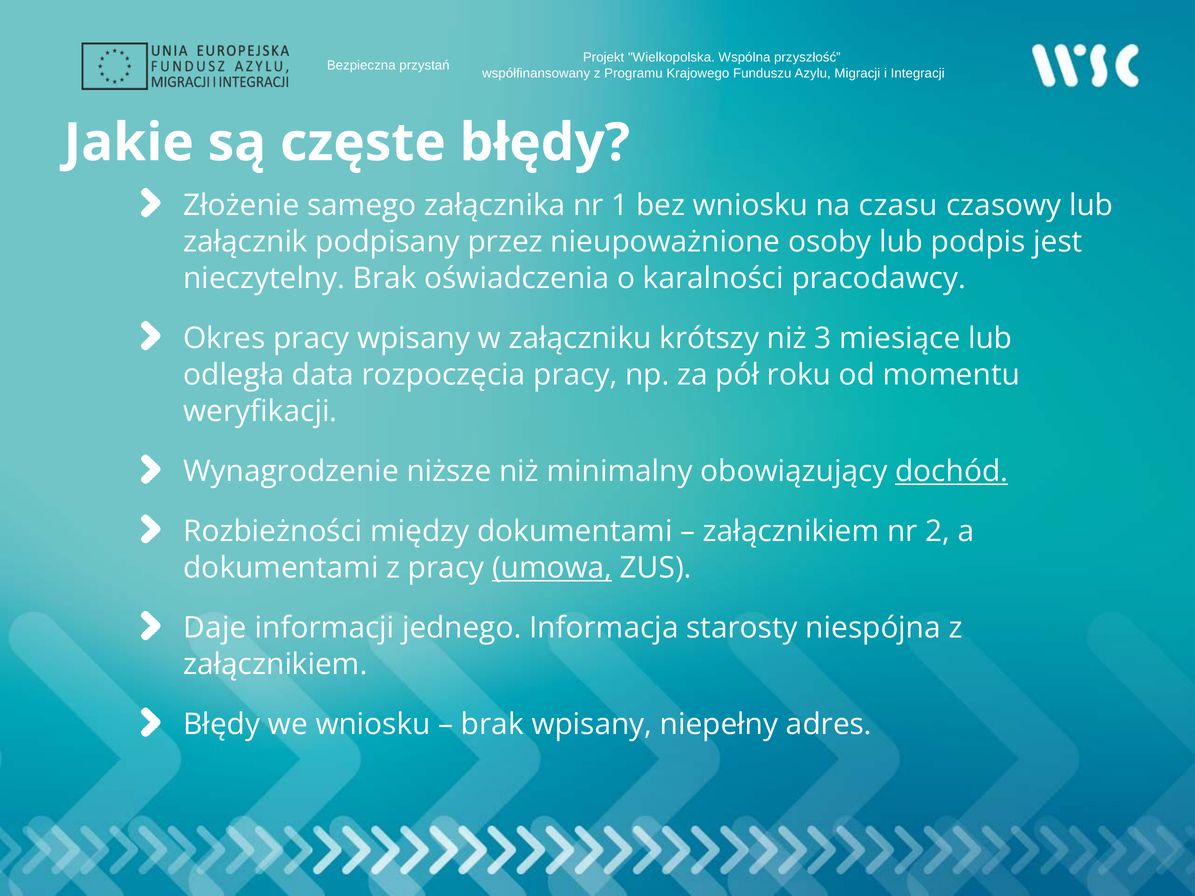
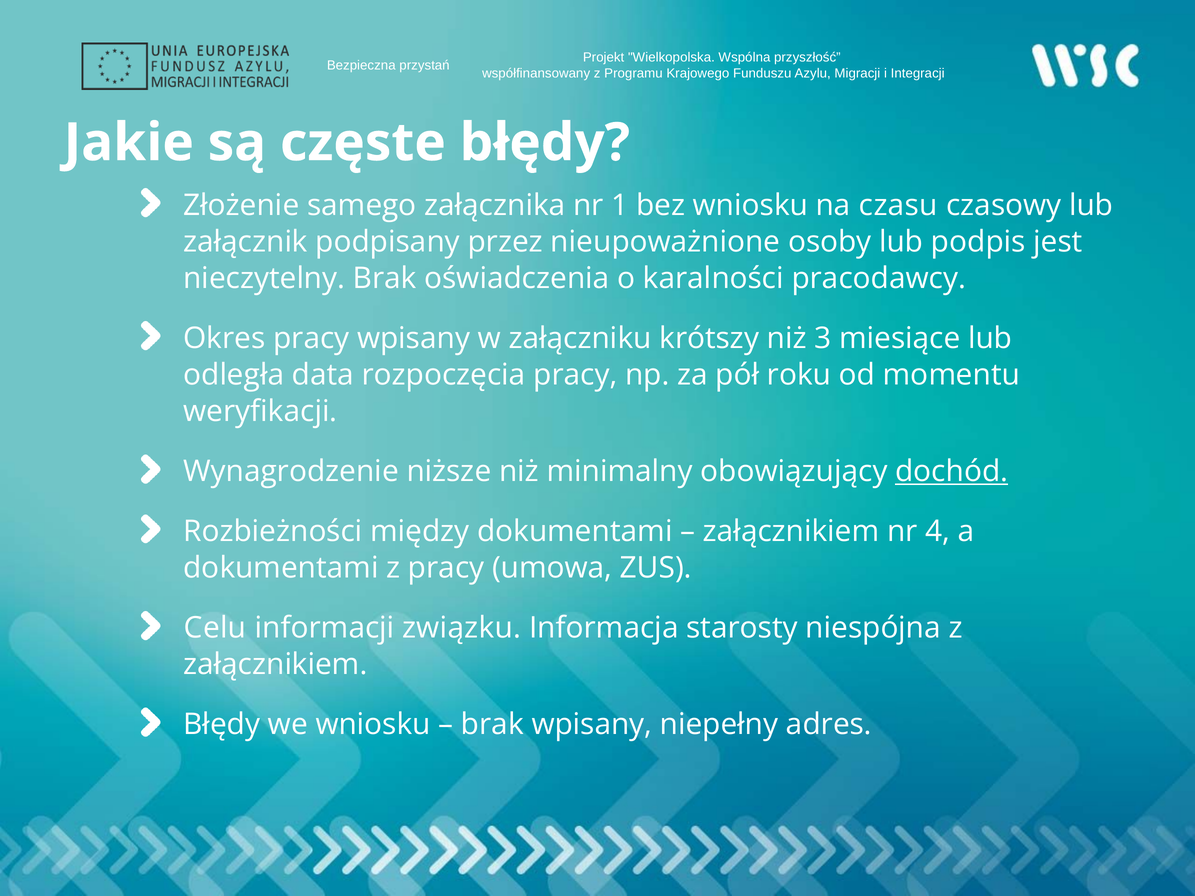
2: 2 -> 4 (938, 532)
umowa underline: present -> none (552, 568)
Daje: Daje -> Celu (215, 628)
jednego: jednego -> związku (462, 628)
